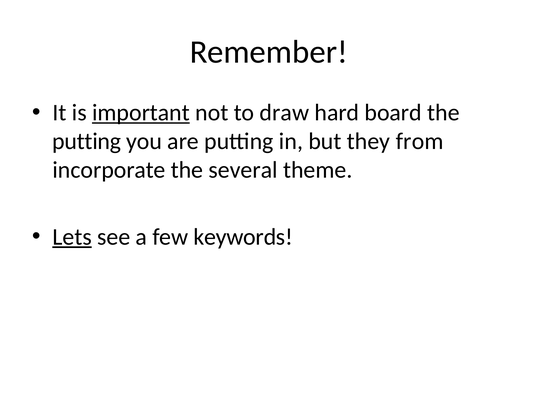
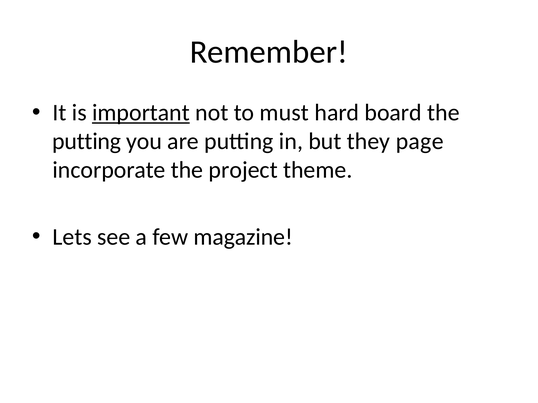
draw: draw -> must (284, 113)
from: from -> page (420, 142)
several: several -> project (243, 170)
Lets underline: present -> none (72, 237)
keywords: keywords -> magazine (243, 237)
